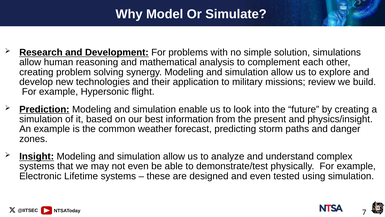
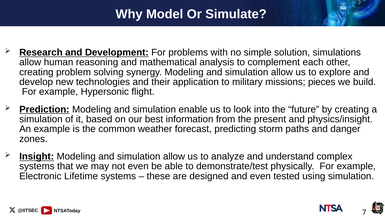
review: review -> pieces (322, 82)
